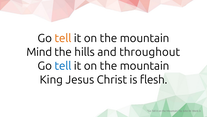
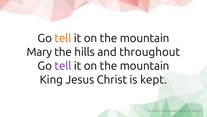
Mind: Mind -> Mary (39, 52)
tell colour: blue -> purple (63, 66)
flesh: flesh -> kept (154, 79)
